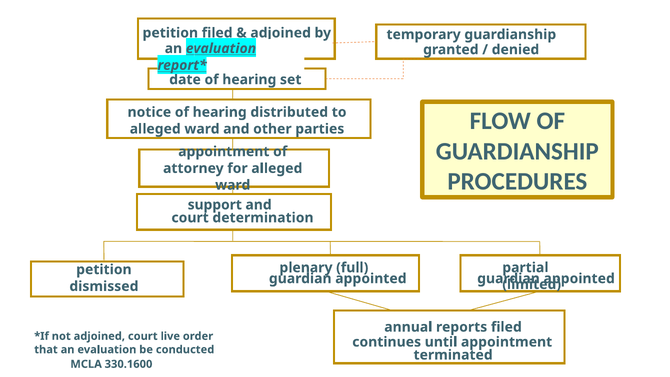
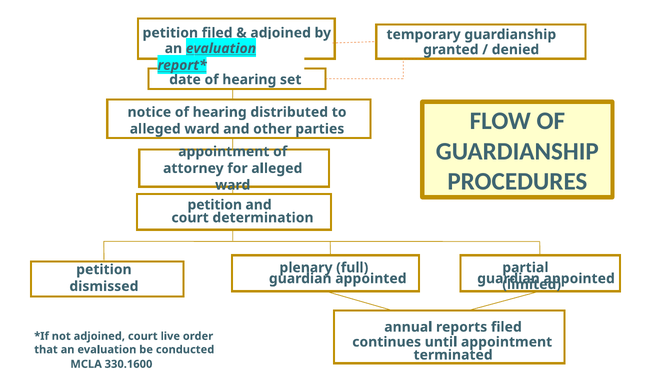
support: support -> petition (215, 205)
